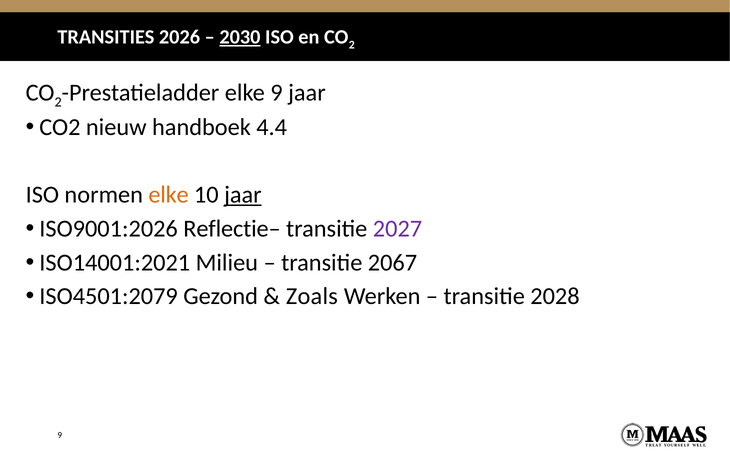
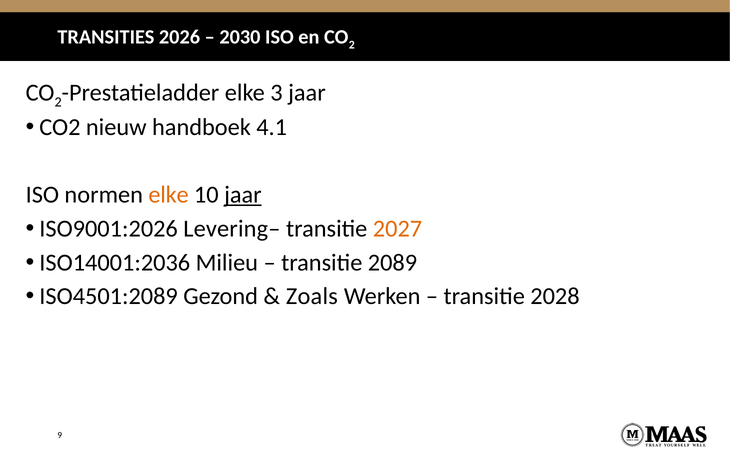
2030 underline: present -> none (240, 37)
elke 9: 9 -> 3 (277, 93)
4.4: 4.4 -> 4.1 (272, 127)
Reflectie–: Reflectie– -> Levering– (232, 229)
2027 colour: purple -> orange (398, 229)
ISO14001:2021: ISO14001:2021 -> ISO14001:2036 (115, 263)
2067: 2067 -> 2089 (392, 263)
ISO4501:2079: ISO4501:2079 -> ISO4501:2089 (109, 297)
